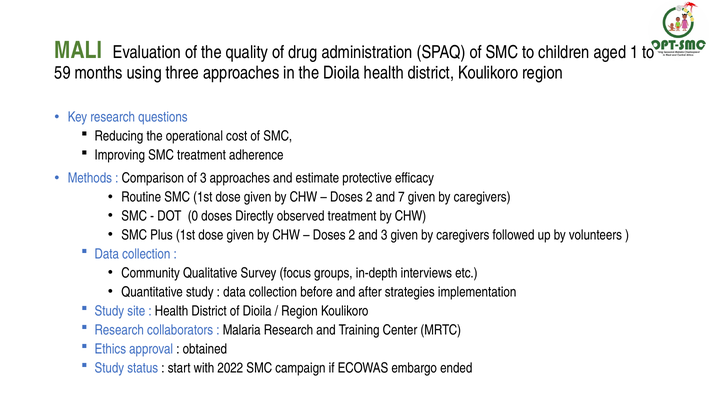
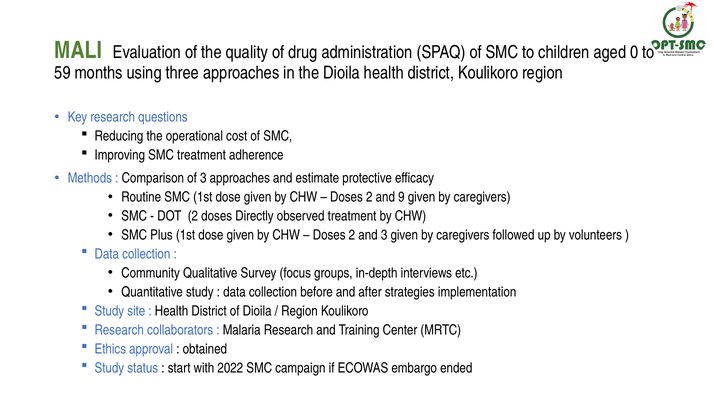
1: 1 -> 0 (634, 52)
7: 7 -> 9 (401, 197)
DOT 0: 0 -> 2 (193, 216)
